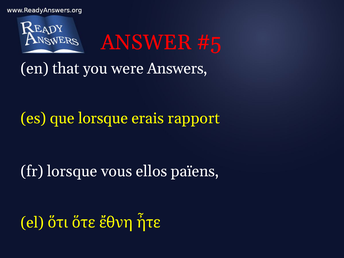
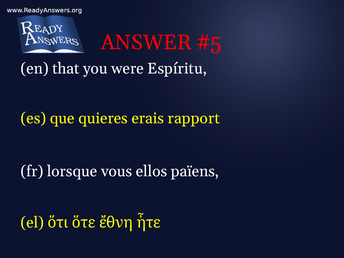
Answers: Answers -> Espíritu (177, 69)
que lorsque: lorsque -> quieres (103, 118)
